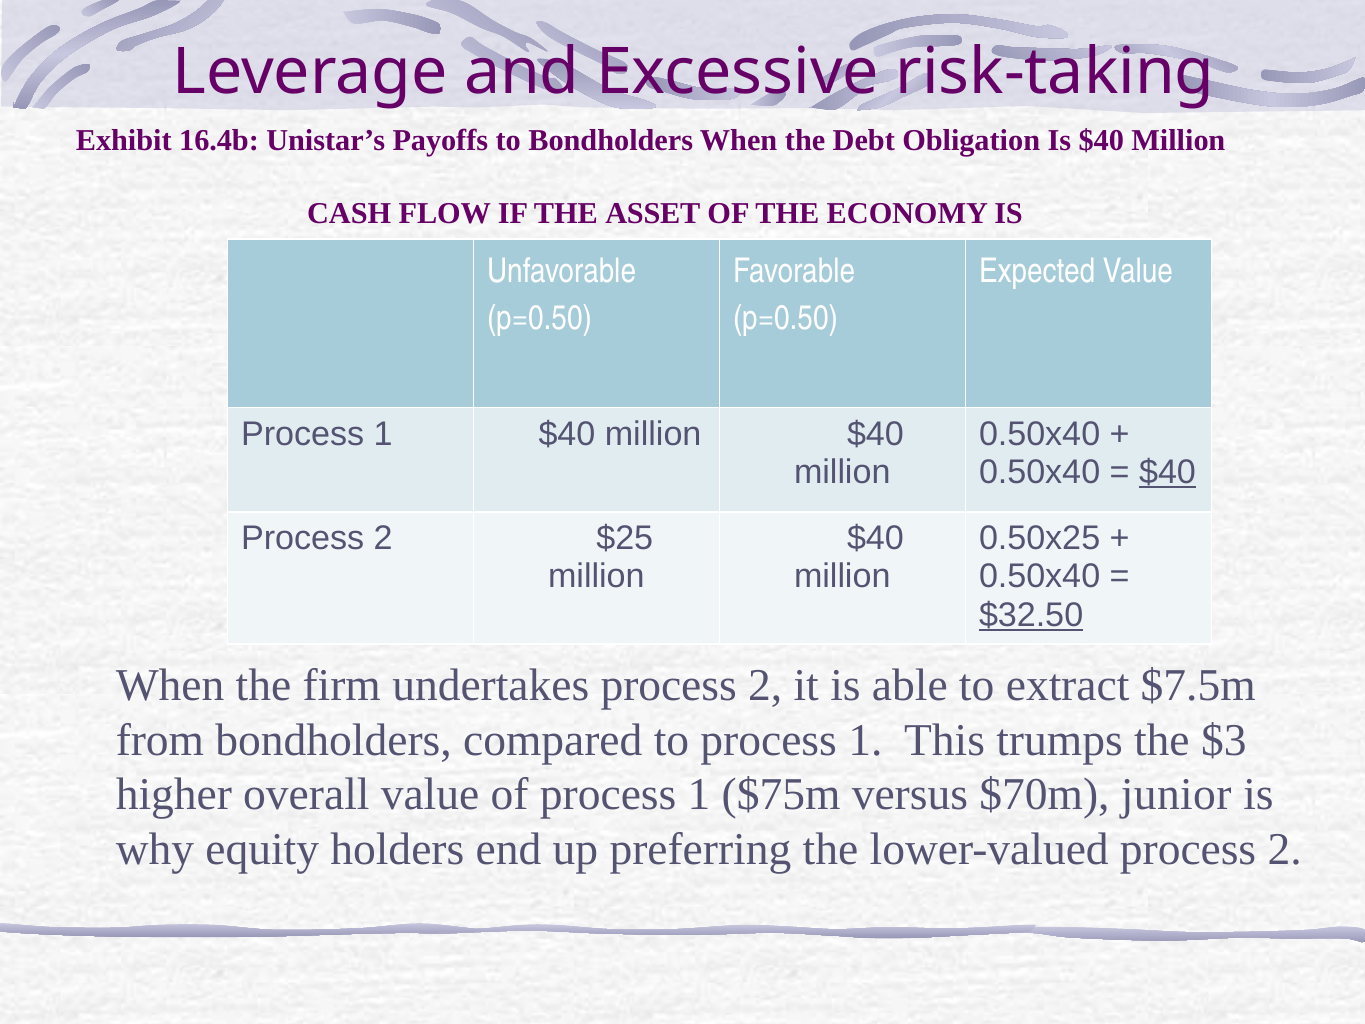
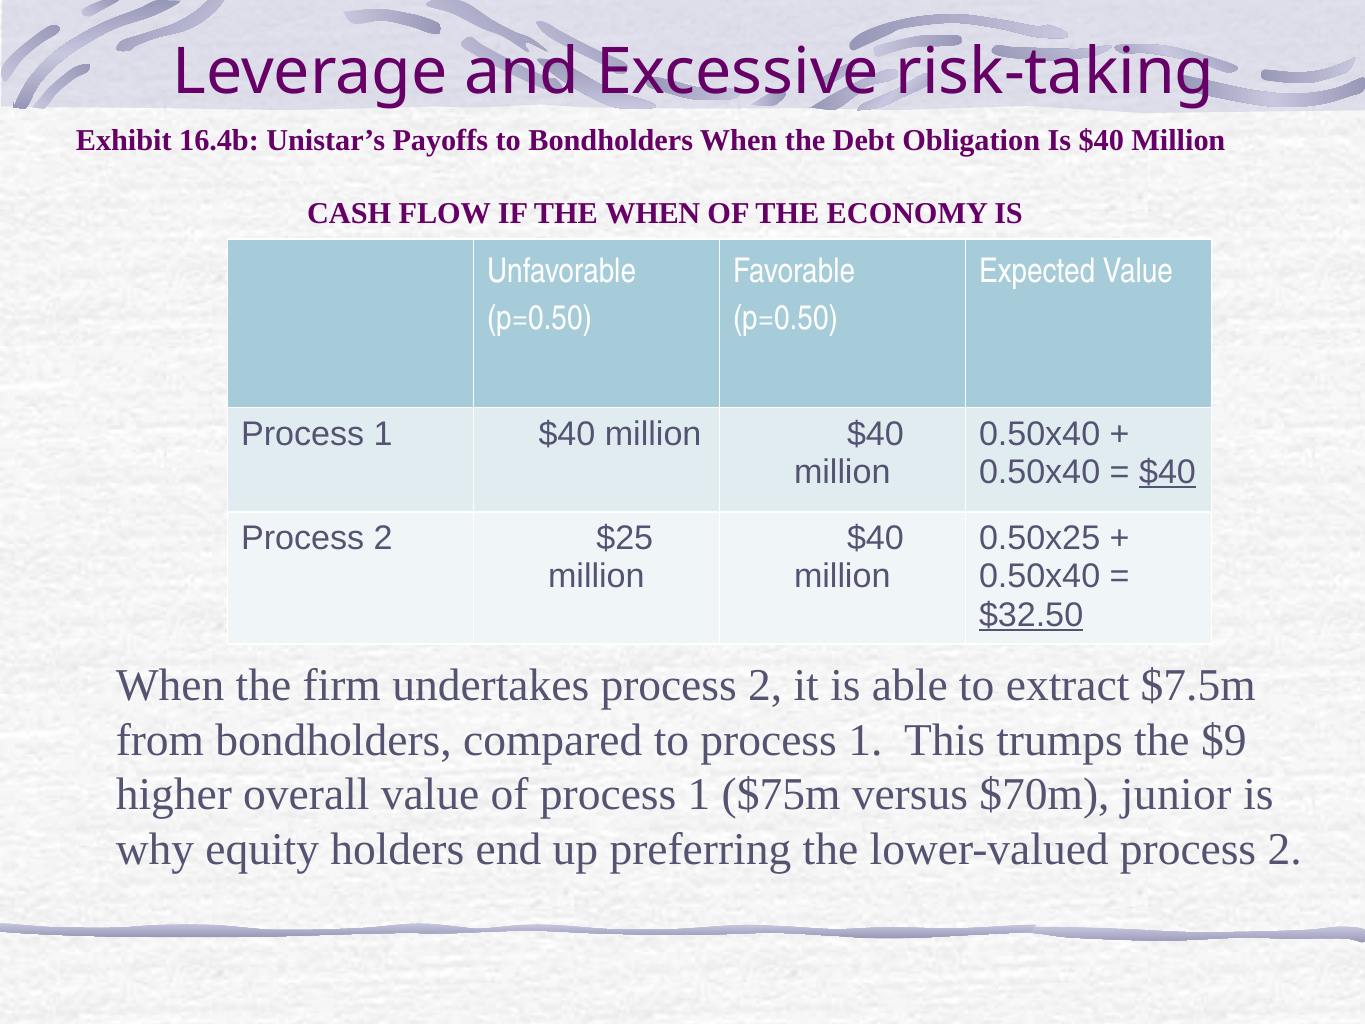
THE ASSET: ASSET -> WHEN (653, 214)
$3: $3 -> $9 (1224, 740)
